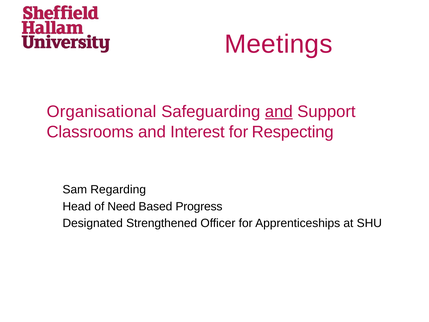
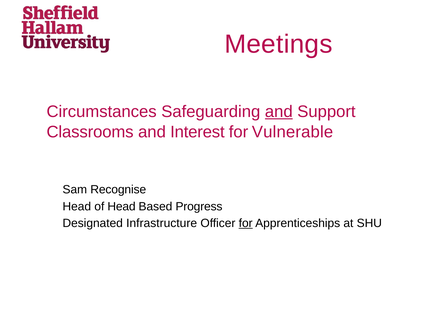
Organisational: Organisational -> Circumstances (102, 112)
Respecting: Respecting -> Vulnerable (293, 132)
Regarding: Regarding -> Recognise (118, 190)
of Need: Need -> Head (122, 206)
Strengthened: Strengthened -> Infrastructure (162, 223)
for underline: none -> present (246, 223)
